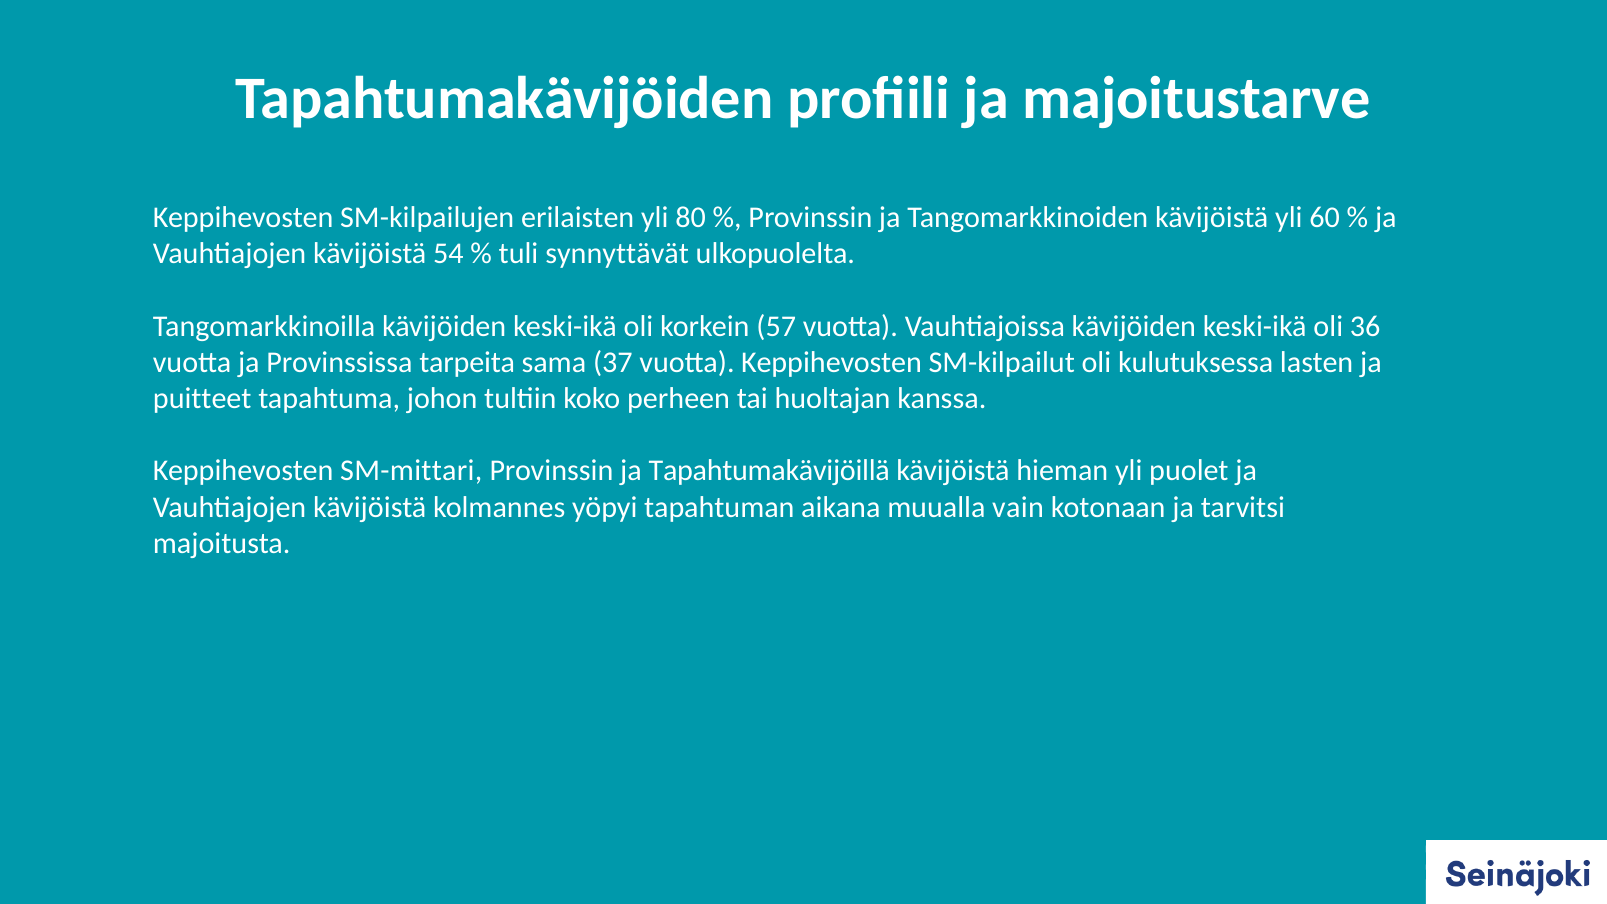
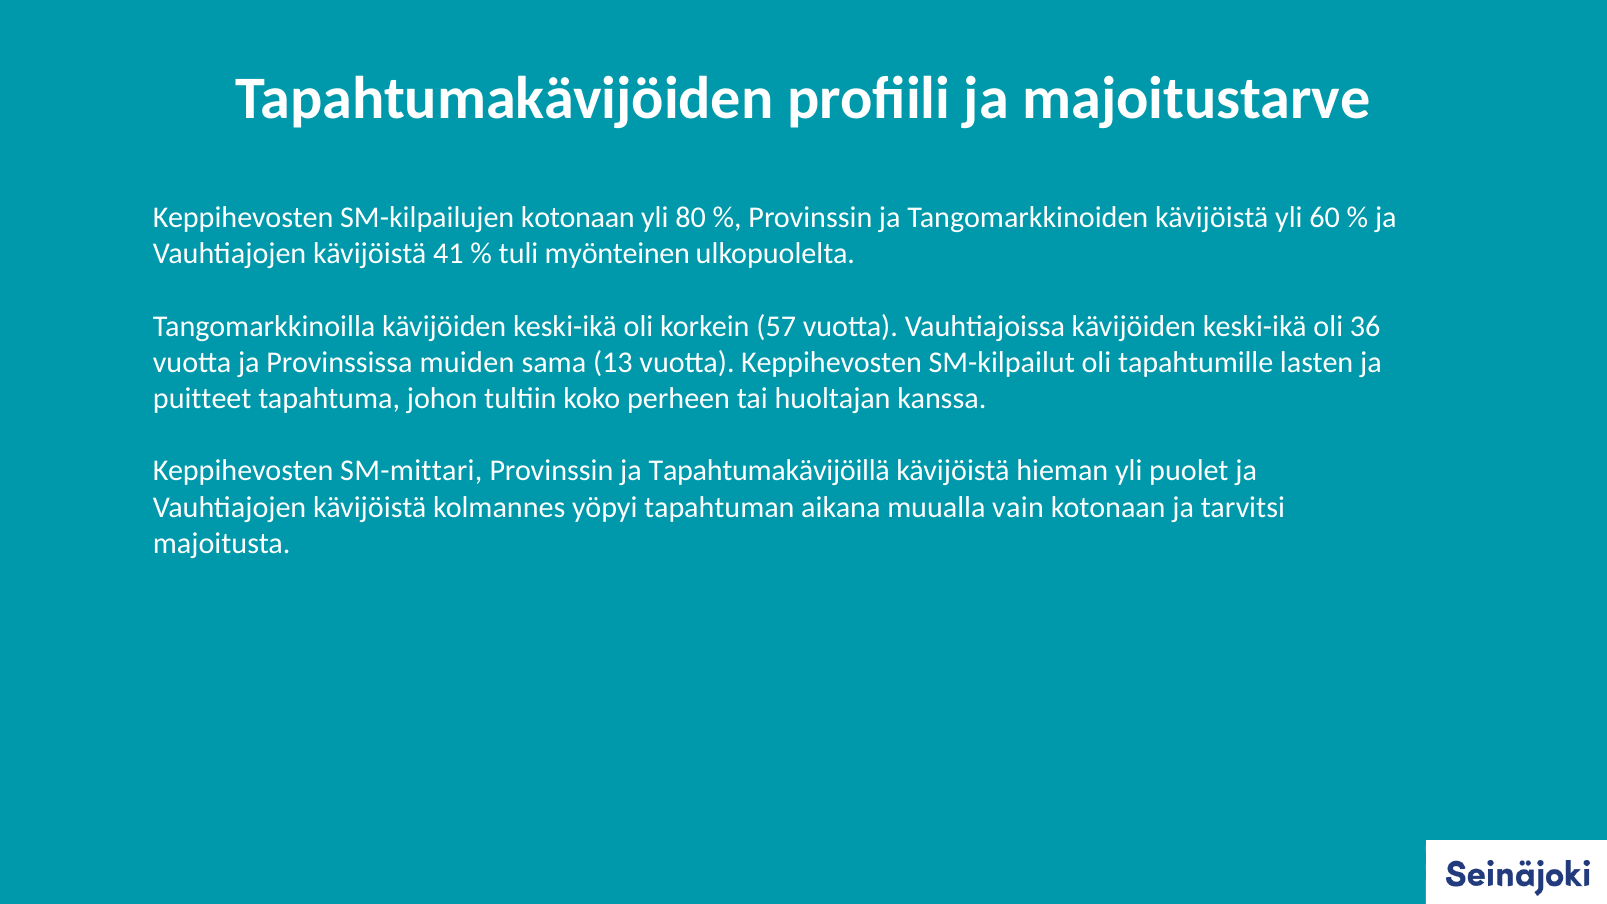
SM-kilpailujen erilaisten: erilaisten -> kotonaan (578, 218)
54: 54 -> 41 (448, 254)
synnyttävät: synnyttävät -> myönteinen (617, 254)
tarpeita: tarpeita -> muiden (467, 362)
37: 37 -> 13 (613, 362)
kulutuksessa: kulutuksessa -> tapahtumille (1196, 362)
